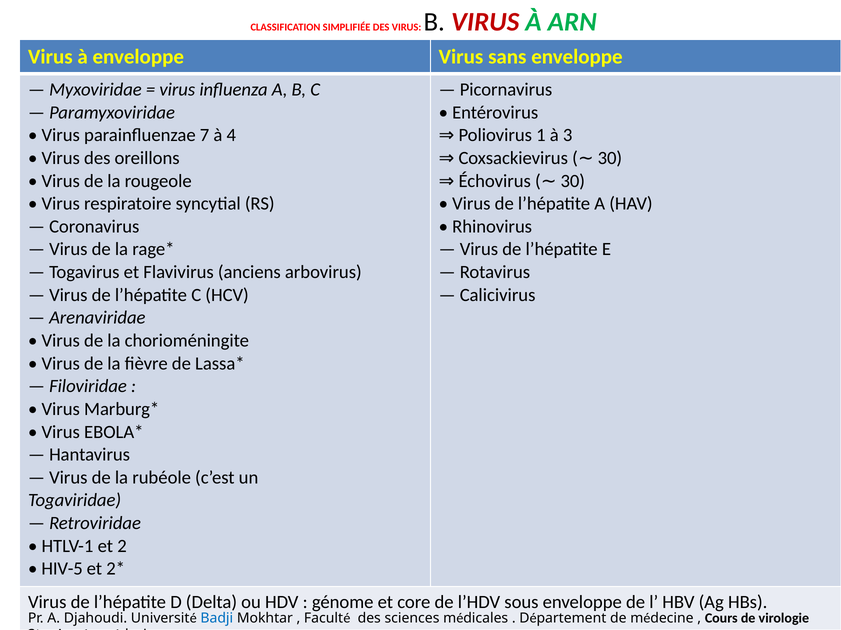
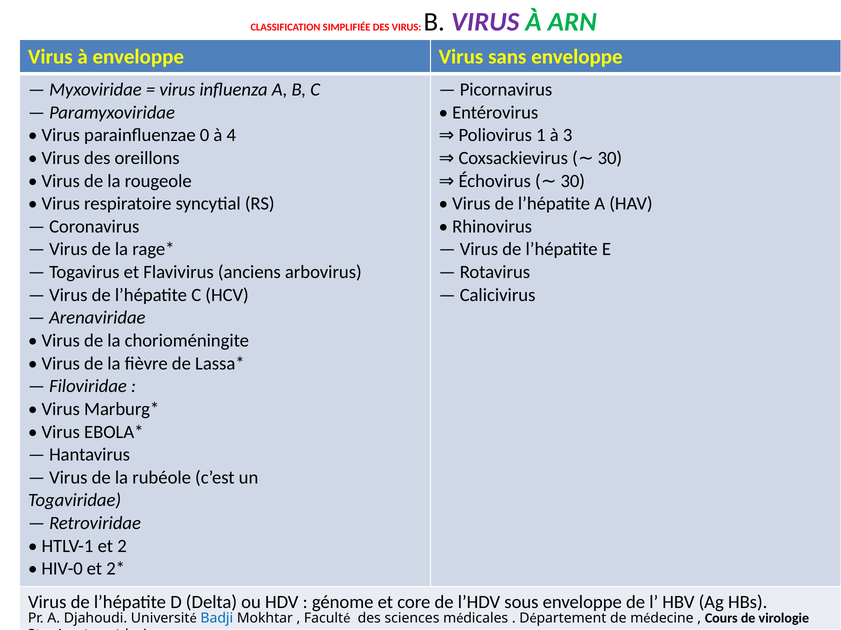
VIRUS colour: red -> purple (485, 22)
7: 7 -> 0 (205, 135)
HIV-5: HIV-5 -> HIV-0 (62, 569)
